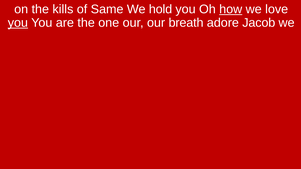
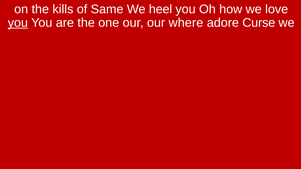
hold: hold -> heel (161, 9)
how underline: present -> none (231, 9)
breath: breath -> where (186, 23)
Jacob: Jacob -> Curse (259, 23)
